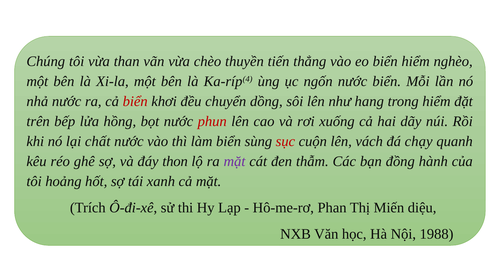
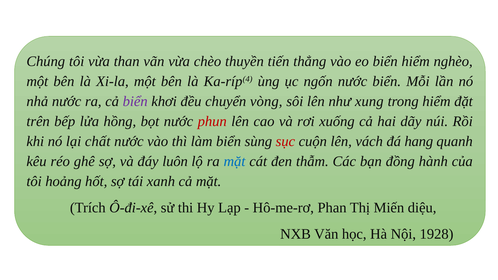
biển colour: red -> purple (135, 101)
dồng: dồng -> vòng (266, 101)
hang: hang -> xung (369, 101)
chạy: chạy -> hang (419, 141)
thon: thon -> luôn (175, 161)
mặt colour: purple -> blue (235, 161)
1988: 1988 -> 1928 (437, 234)
